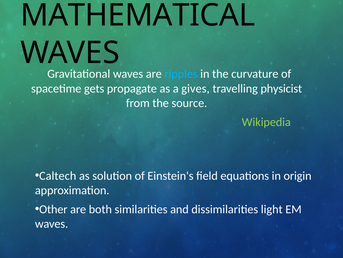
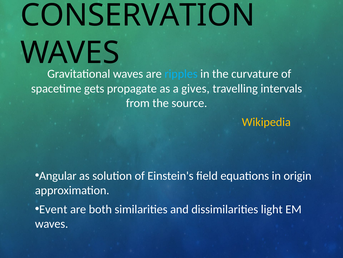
MATHEMATICAL: MATHEMATICAL -> CONSERVATION (138, 15)
physicist: physicist -> intervals (281, 88)
Wikipedia colour: light green -> yellow (266, 122)
Caltech: Caltech -> Angular (58, 175)
Other: Other -> Event (53, 209)
